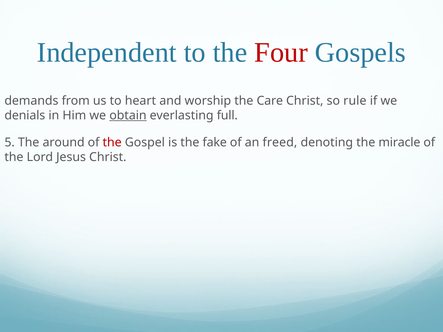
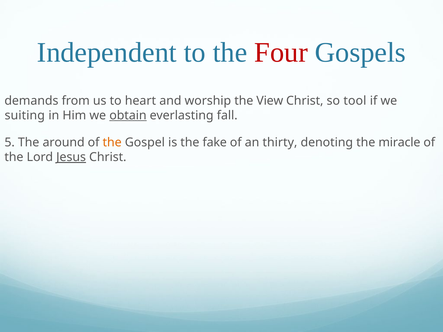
Care: Care -> View (270, 101)
rule: rule -> tool (355, 101)
denials: denials -> suiting (25, 115)
full: full -> fall (227, 115)
the colour: red -> orange (112, 143)
freed: freed -> thirty (280, 143)
Jesus underline: none -> present (71, 157)
